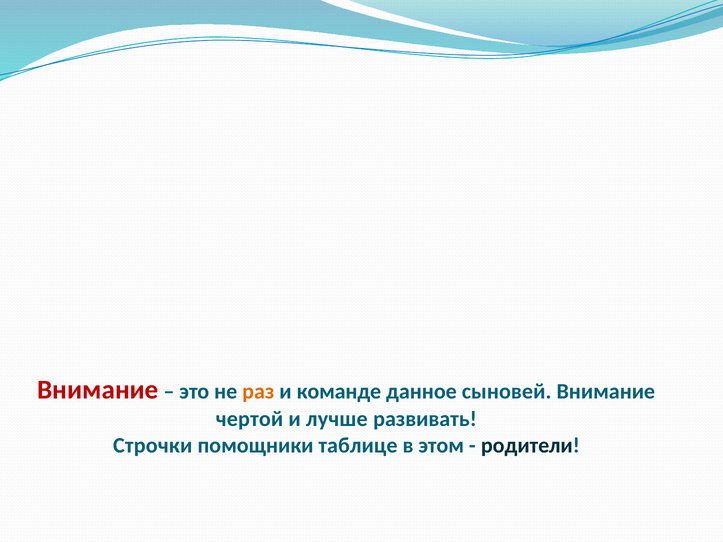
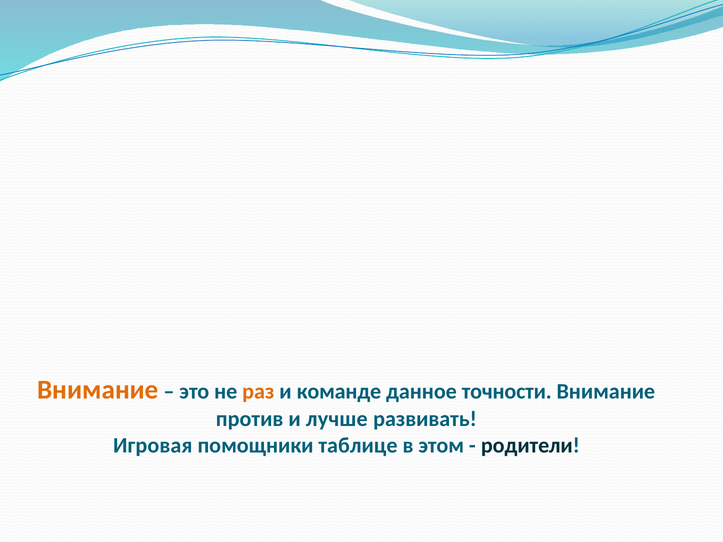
Внимание colour: red -> orange (98, 390)
сыновей: сыновей -> точности (507, 392)
чертой: чертой -> против (250, 419)
Строчки: Строчки -> Игровая (153, 446)
